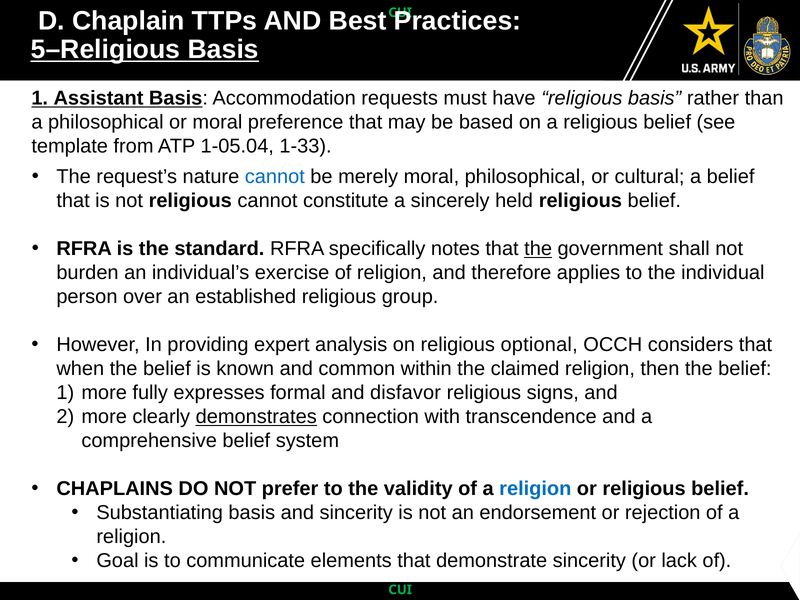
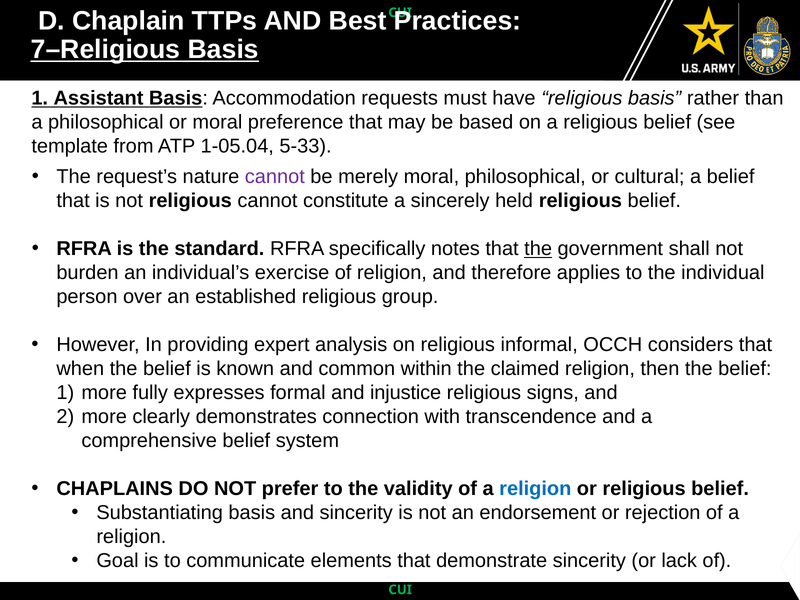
5–Religious: 5–Religious -> 7–Religious (106, 49)
1-33: 1-33 -> 5-33 (306, 146)
cannot colour: blue -> purple (275, 177)
optional: optional -> informal (539, 345)
disfavor: disfavor -> injustice (406, 393)
demonstrates underline: present -> none (256, 417)
